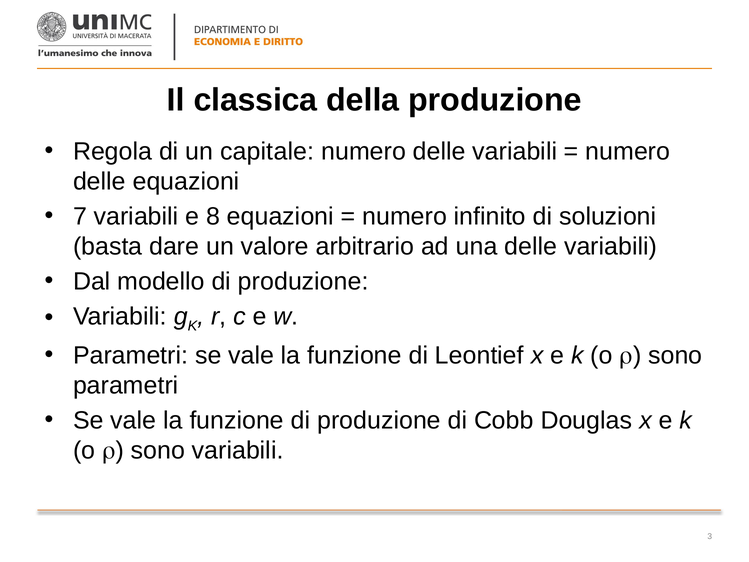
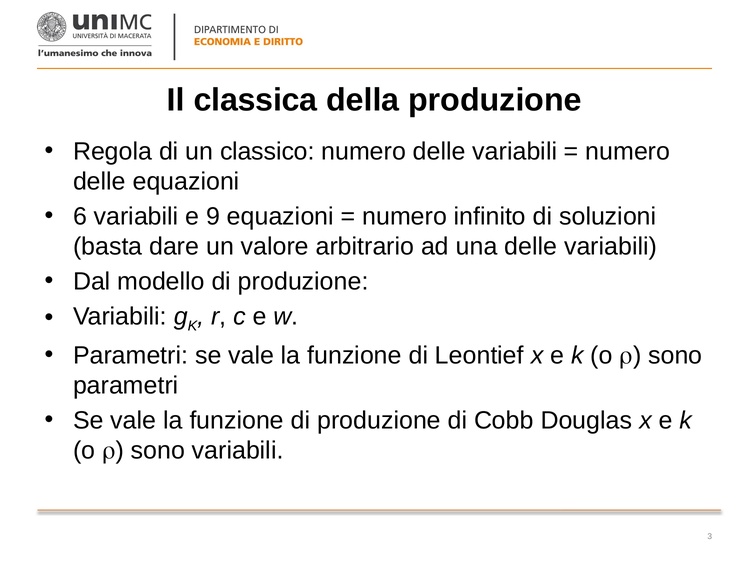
capitale: capitale -> classico (267, 152)
7: 7 -> 6 (80, 216)
8: 8 -> 9 (213, 216)
